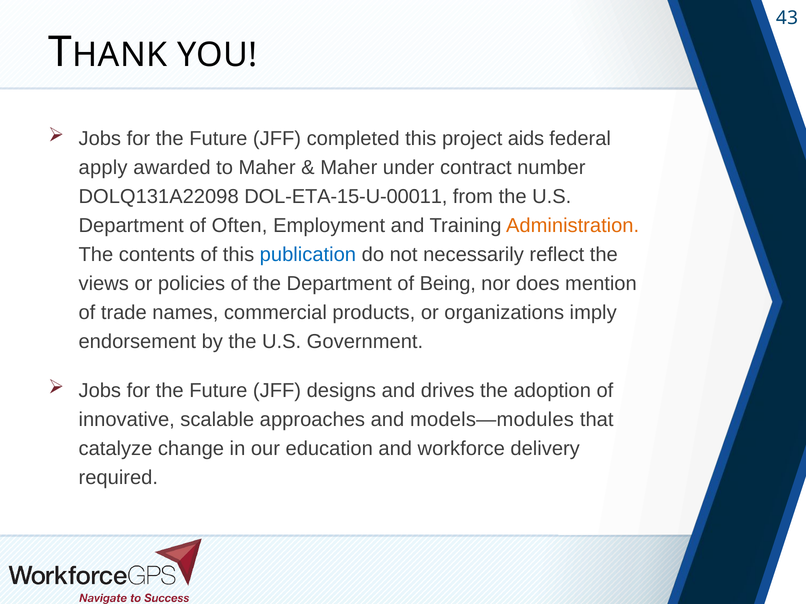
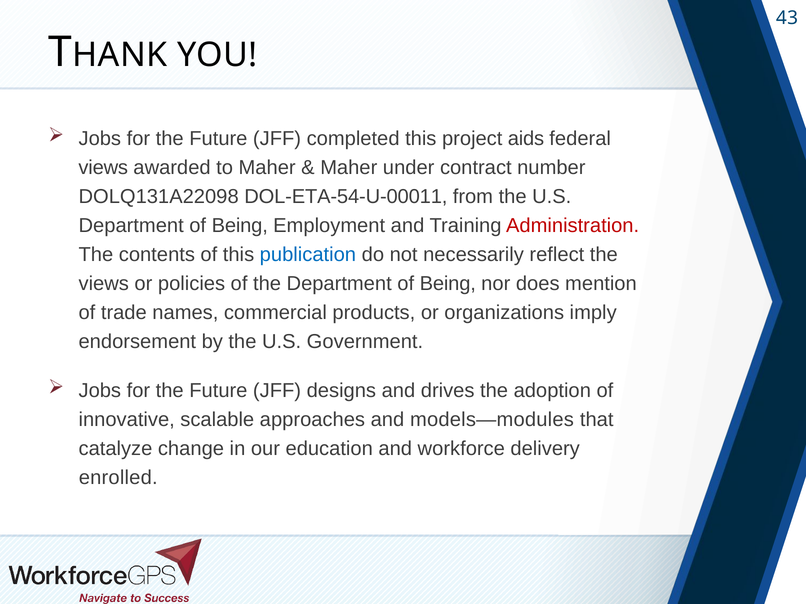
apply: apply -> views (103, 168)
DOL-ETA-15-U-00011: DOL-ETA-15-U-00011 -> DOL-ETA-54-U-00011 (346, 197)
Often: Often -> Being (240, 226)
Administration colour: orange -> red (573, 226)
required: required -> enrolled (118, 478)
